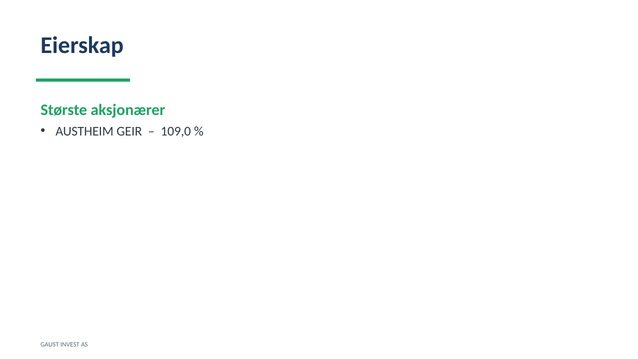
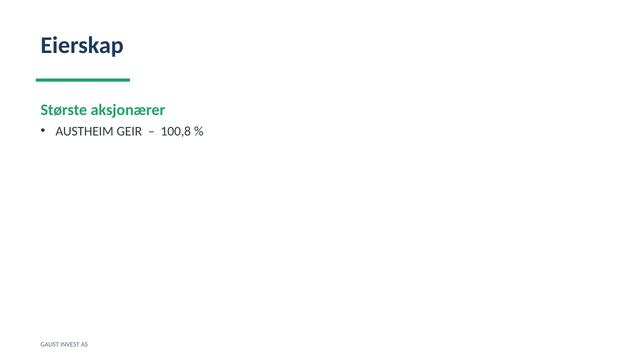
109,0: 109,0 -> 100,8 (176, 131)
